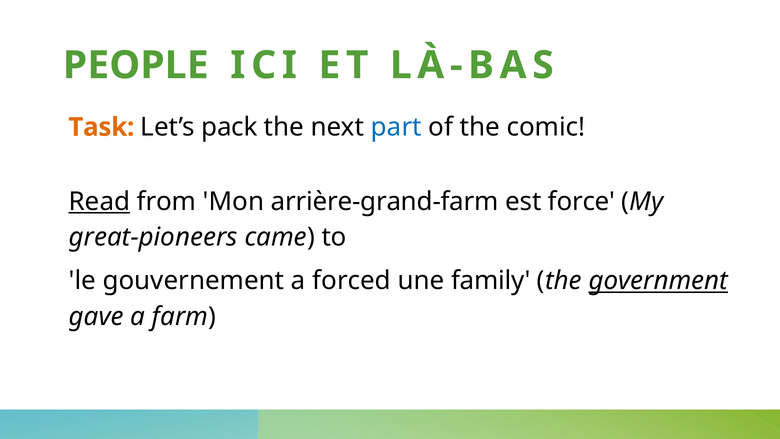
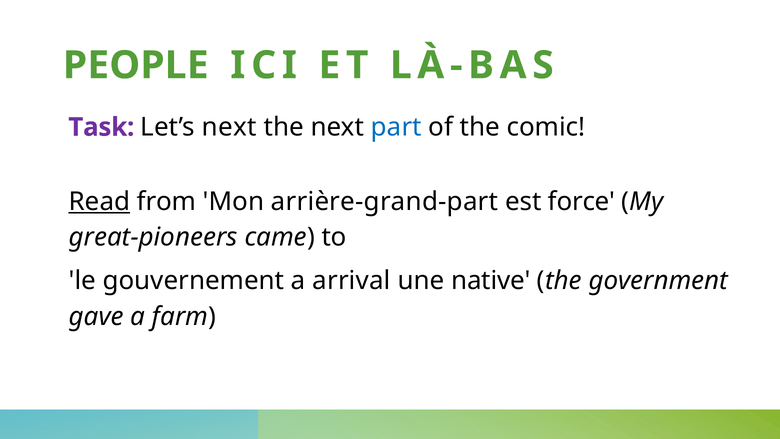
Task colour: orange -> purple (101, 127)
Let’s pack: pack -> next (229, 127)
arrière-grand-farm: arrière-grand-farm -> arrière-grand-part (385, 201)
forced: forced -> arrival (352, 281)
family: family -> native (491, 281)
government underline: present -> none (658, 281)
